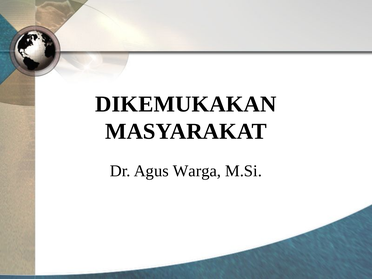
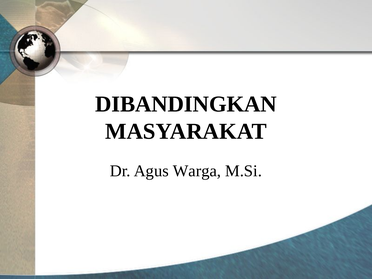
DIKEMUKAKAN: DIKEMUKAKAN -> DIBANDINGKAN (186, 104)
